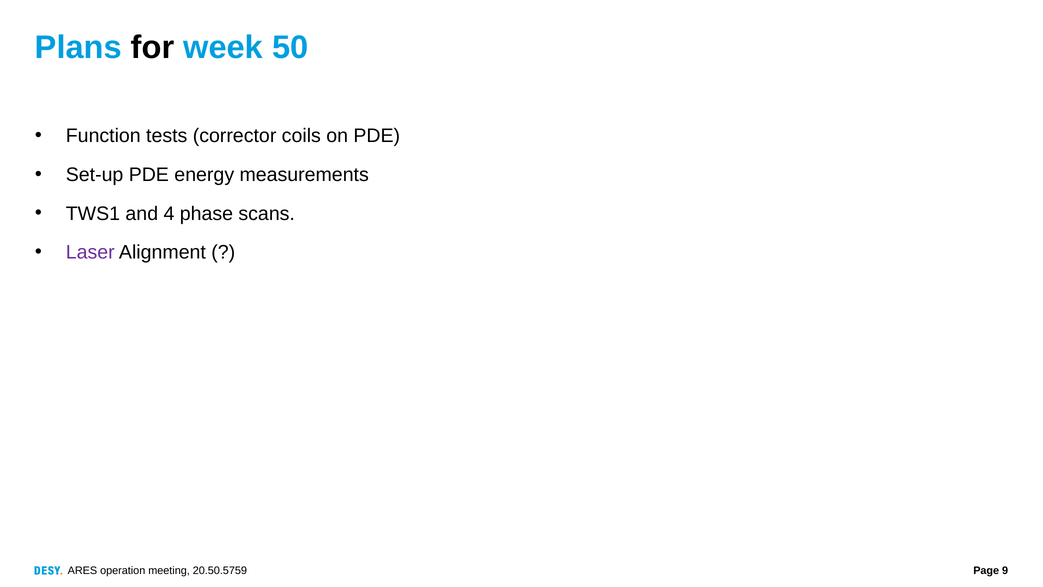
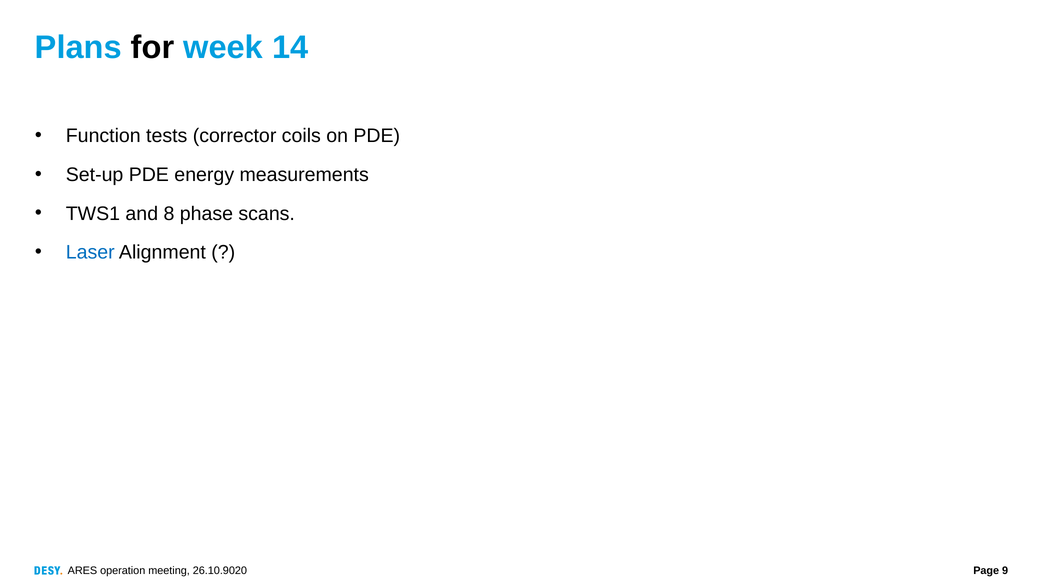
50: 50 -> 14 (290, 47)
4: 4 -> 8 (169, 213)
Laser colour: purple -> blue (90, 252)
20.50.5759: 20.50.5759 -> 26.10.9020 (220, 570)
